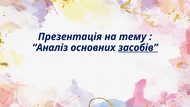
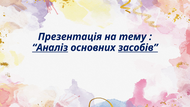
Аналіз underline: none -> present (50, 48)
